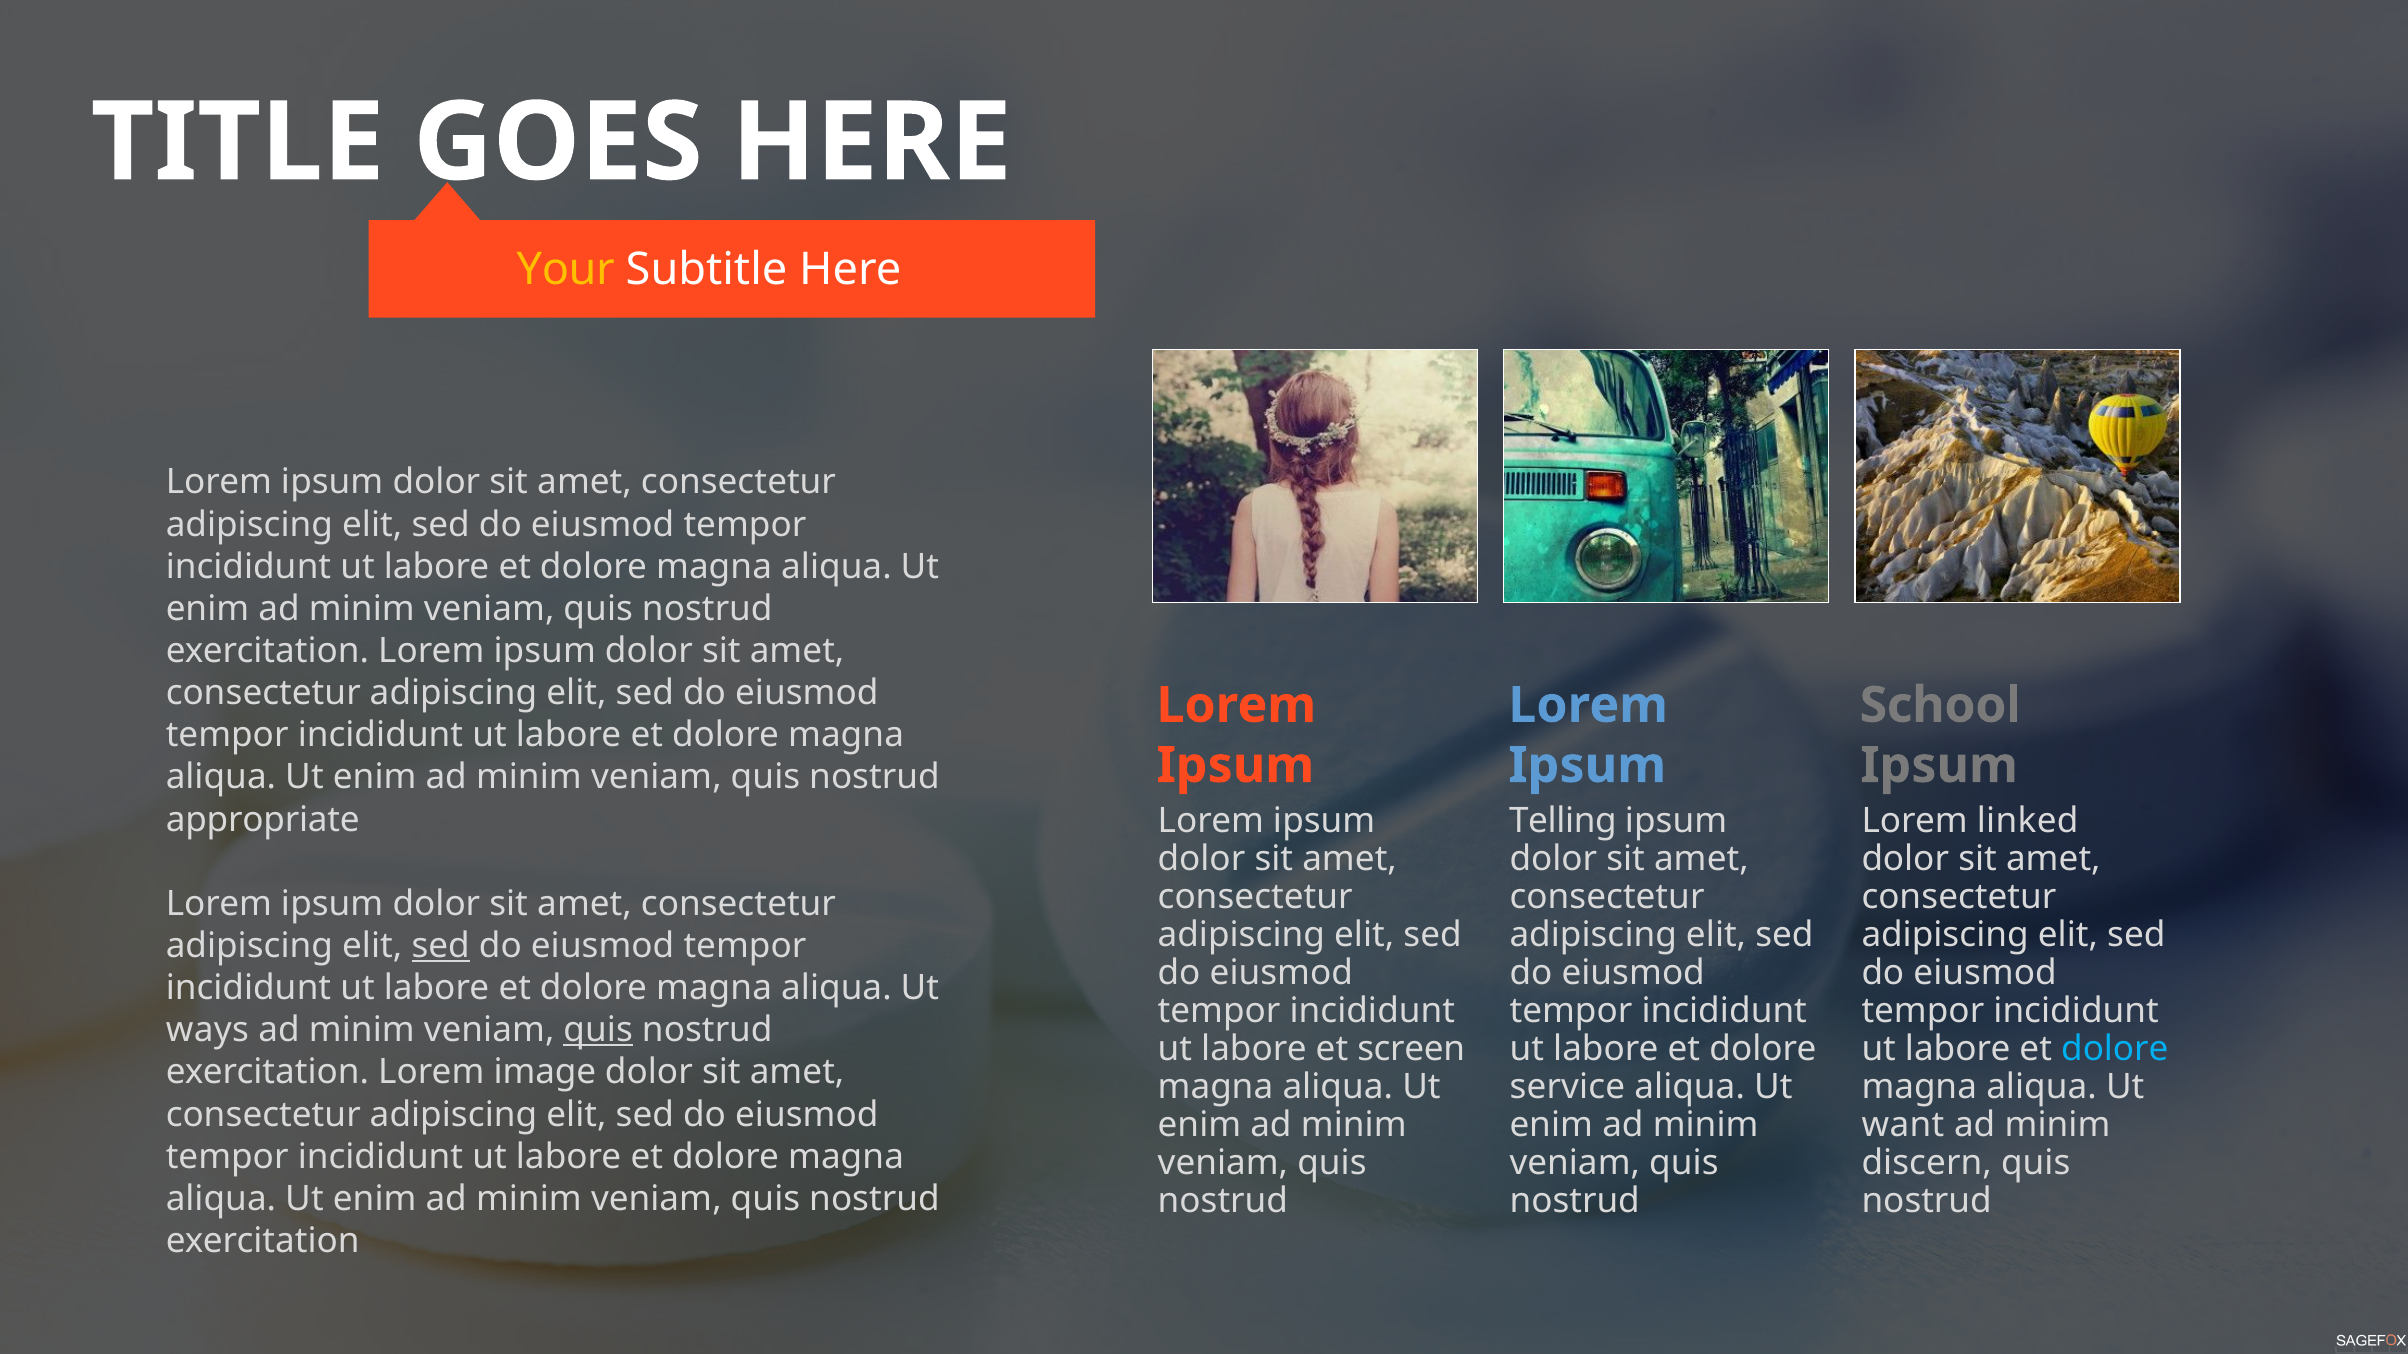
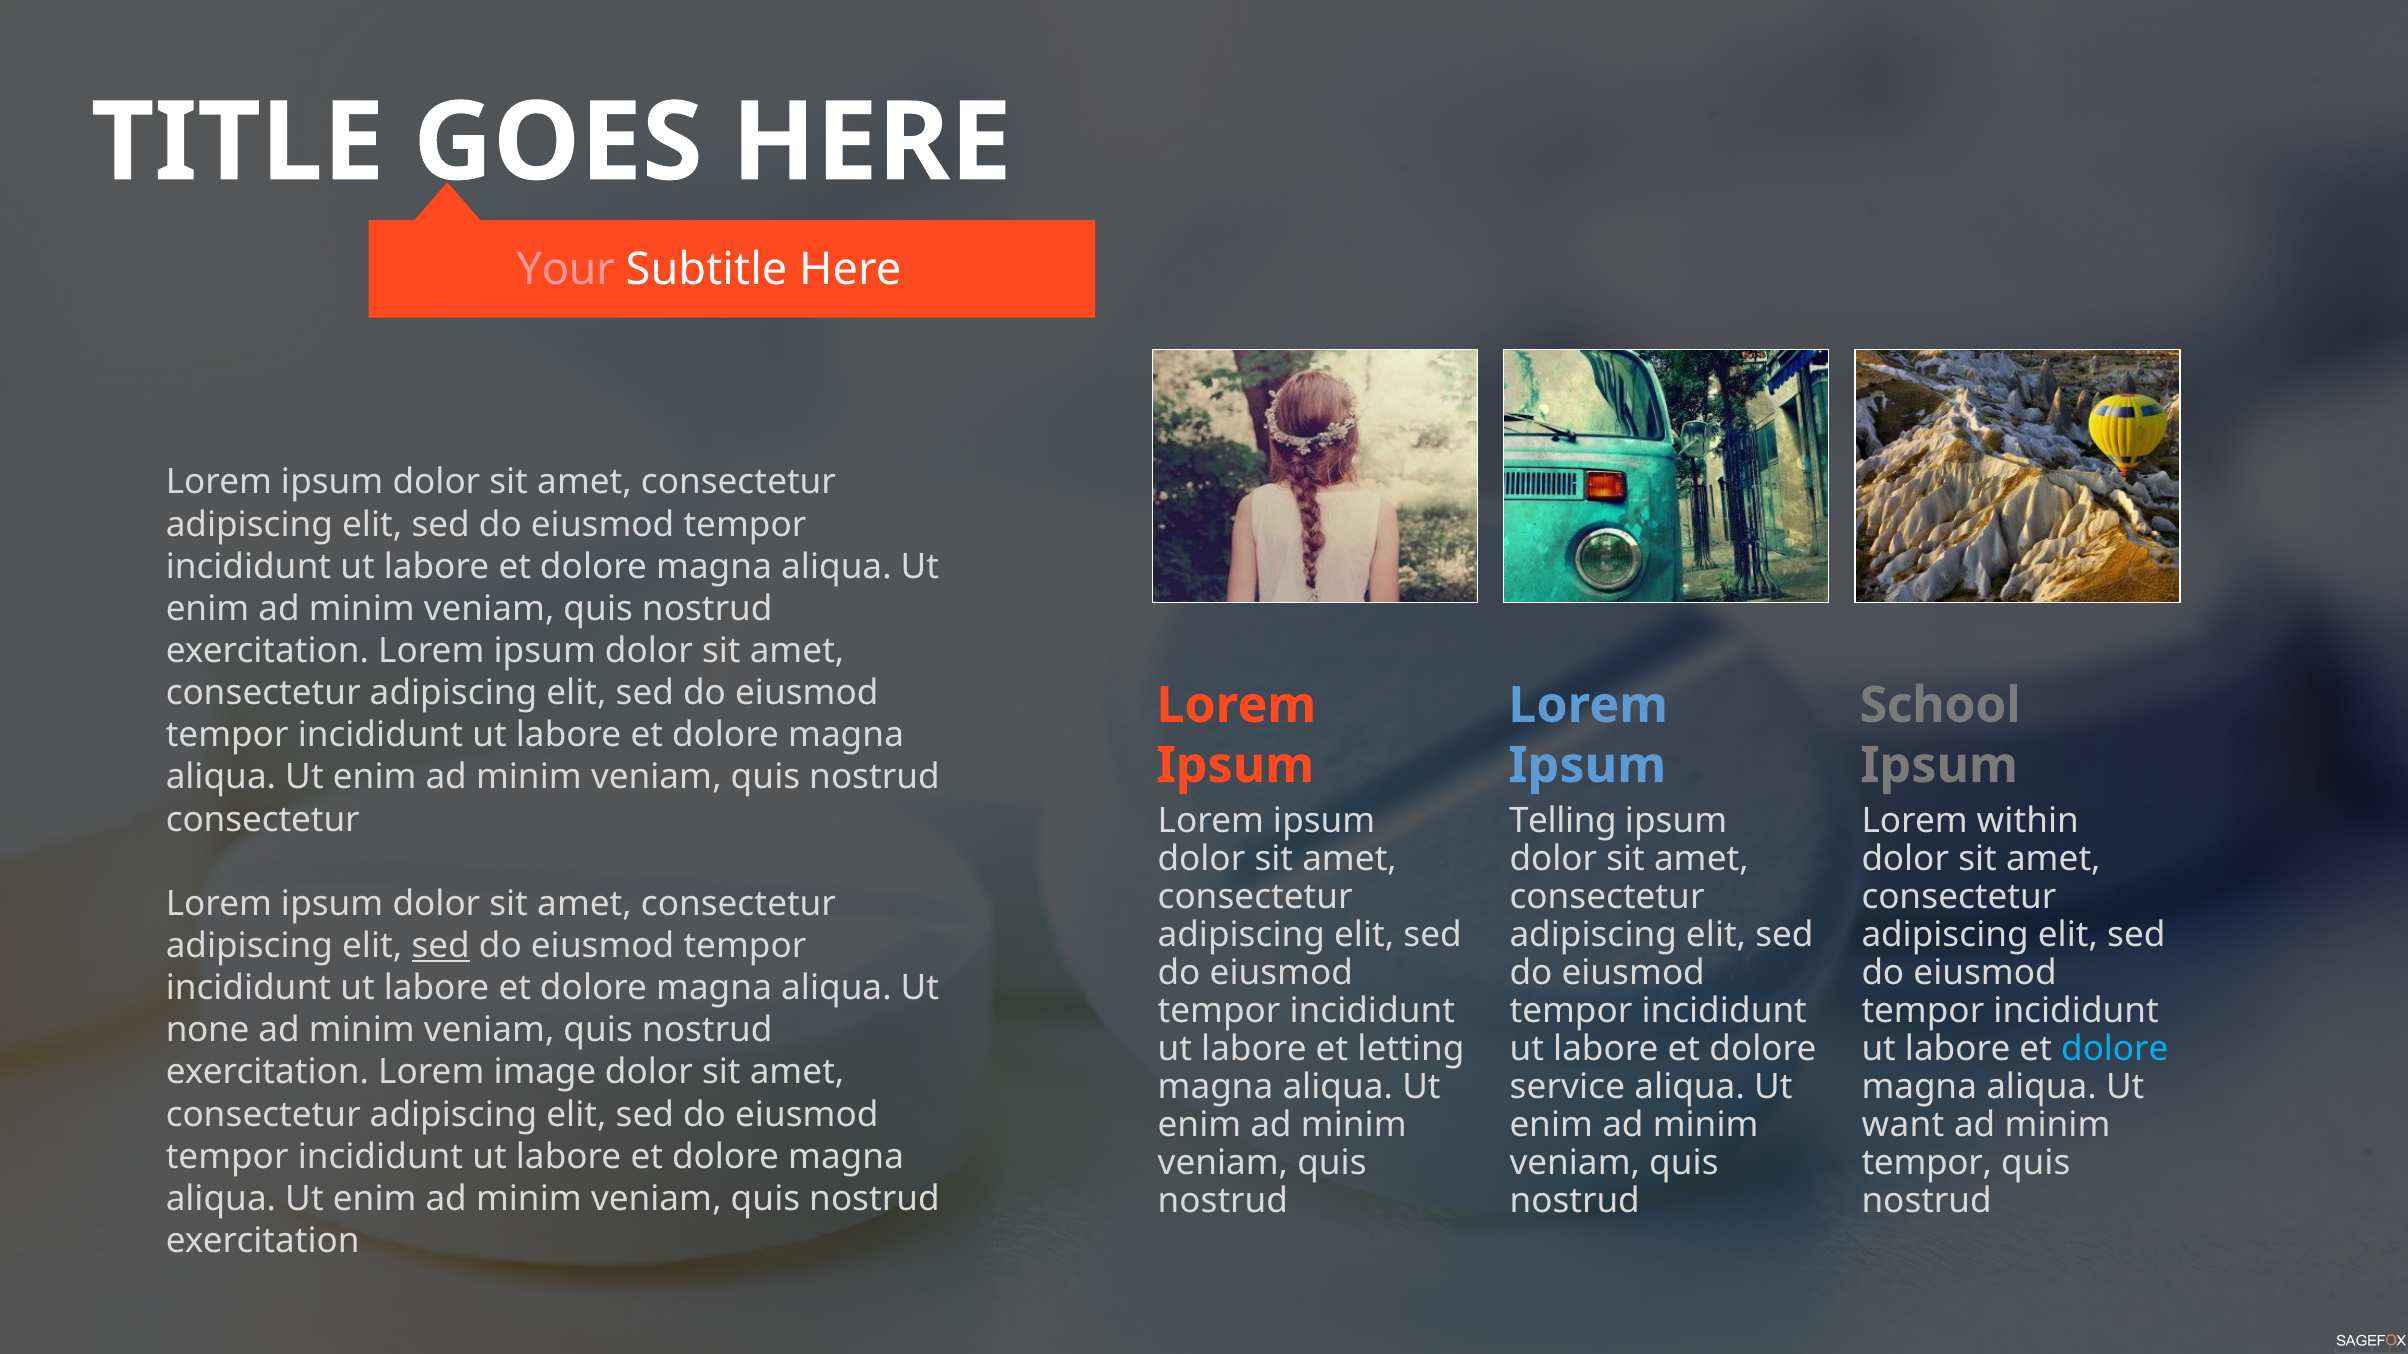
Your colour: yellow -> pink (566, 269)
appropriate: appropriate -> consectetur (263, 820)
linked: linked -> within (2028, 822)
ways: ways -> none (208, 1031)
quis underline: present -> none (598, 1031)
screen: screen -> letting (1411, 1049)
discern: discern -> tempor (1927, 1163)
